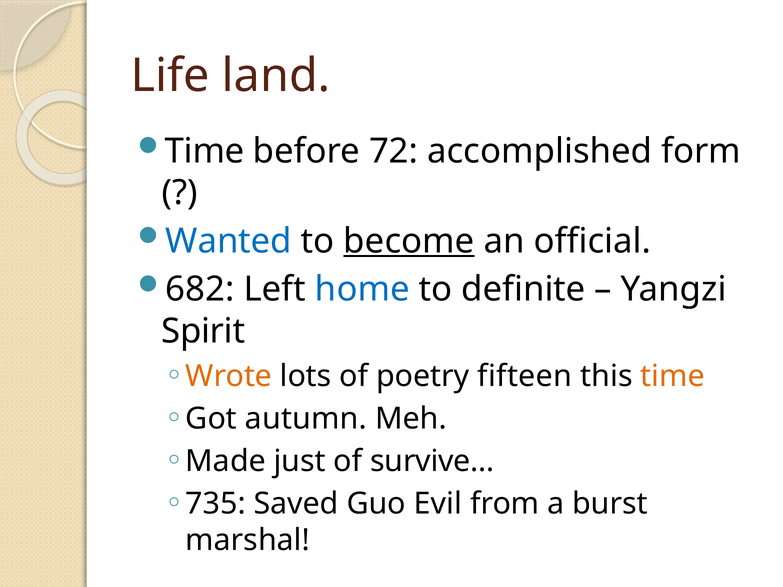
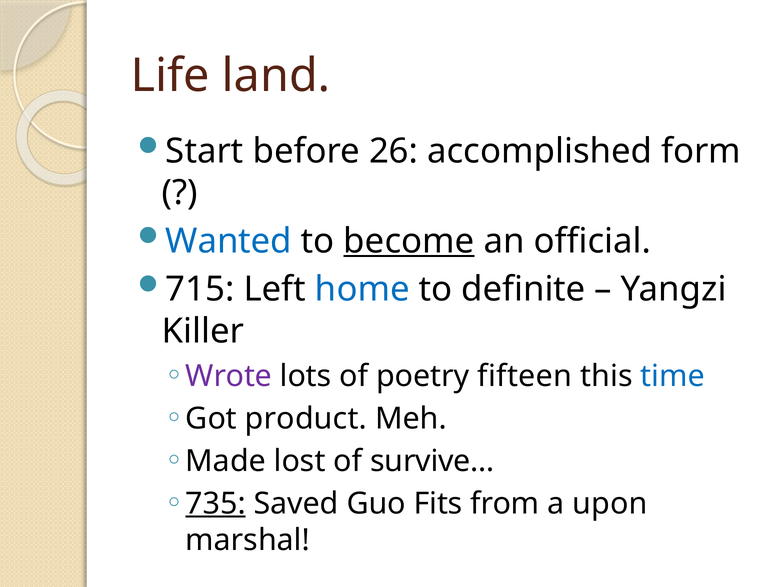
Time: Time -> Start (205, 151)
72: 72 -> 26 (394, 151)
682: 682 -> 715 (200, 290)
Spirit: Spirit -> Killer (203, 331)
Wrote colour: orange -> purple (229, 376)
time colour: orange -> blue (673, 376)
autumn: autumn -> product (306, 419)
just: just -> lost (300, 461)
735 underline: none -> present (216, 504)
Evil: Evil -> Fits (438, 504)
burst: burst -> upon (610, 504)
